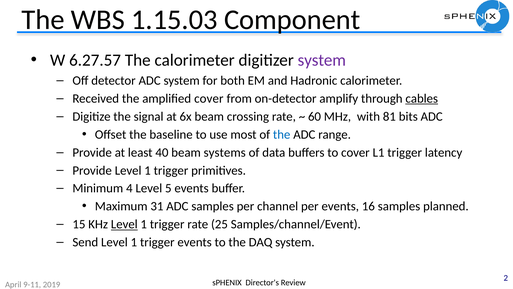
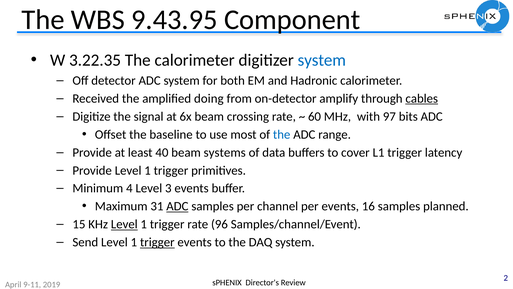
1.15.03: 1.15.03 -> 9.43.95 (174, 20)
6.27.57: 6.27.57 -> 3.22.35 (95, 60)
system colour: purple -> blue (322, 60)
amplified cover: cover -> doing (209, 98)
81: 81 -> 97 (389, 116)
5: 5 -> 3 (168, 188)
ADC underline: none -> present (177, 206)
25: 25 -> 96 (219, 224)
trigger underline: none -> present (157, 242)
